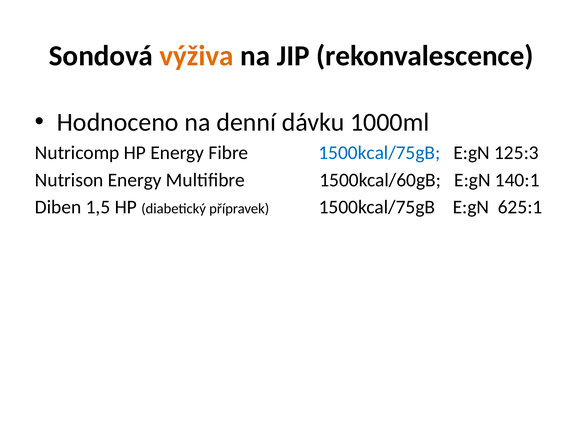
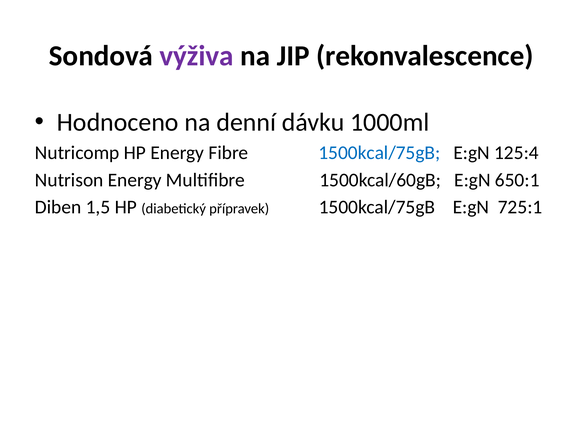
výživa colour: orange -> purple (197, 56)
125:3: 125:3 -> 125:4 (516, 153)
140:1: 140:1 -> 650:1 (517, 180)
625:1: 625:1 -> 725:1 (520, 207)
